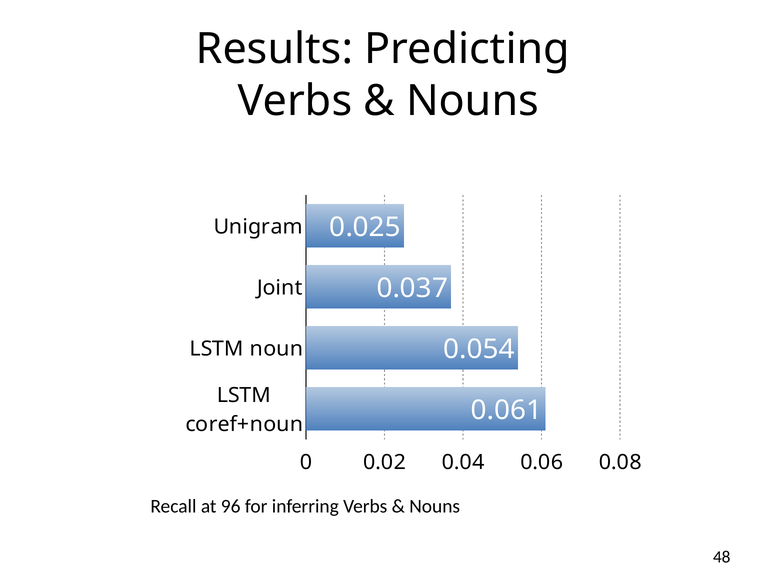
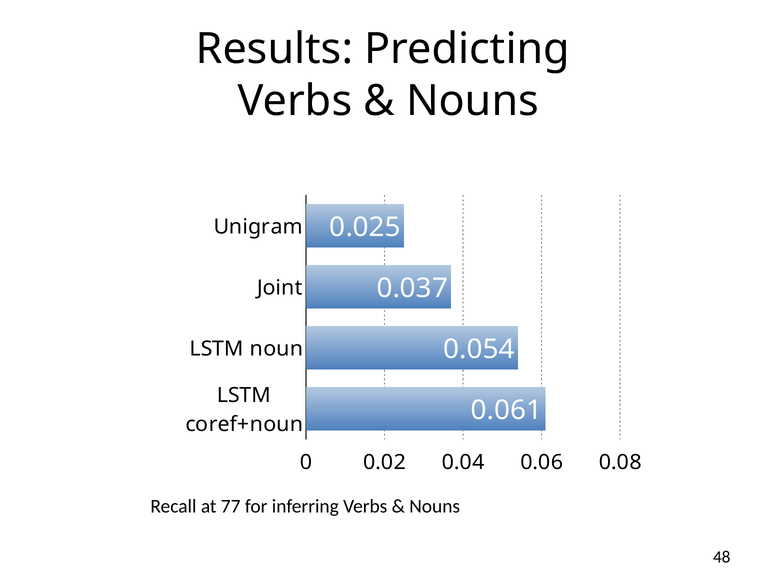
96: 96 -> 77 (231, 506)
